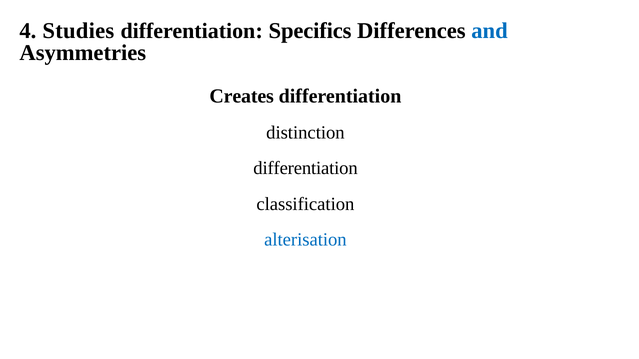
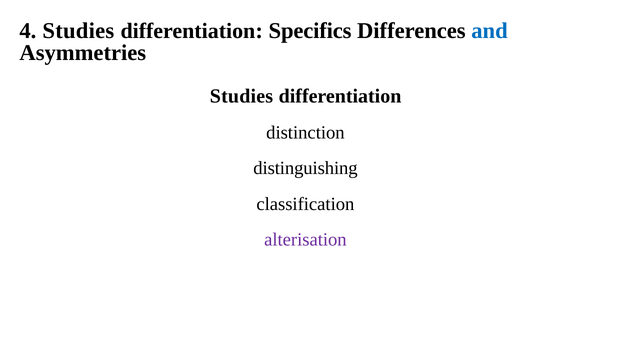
Creates: Creates -> Studies (241, 96)
differentiation: differentiation -> distinguishing (305, 168)
alterisation colour: blue -> purple (305, 240)
